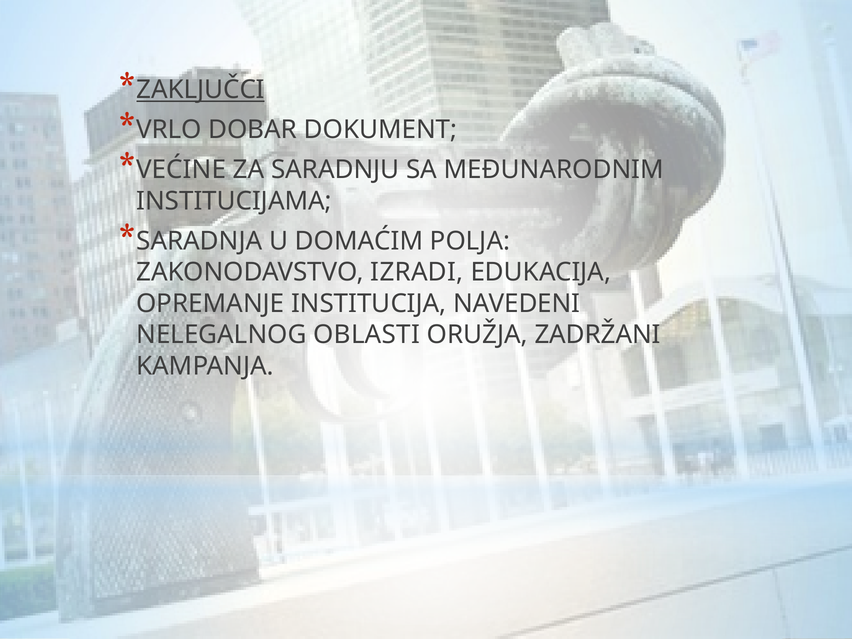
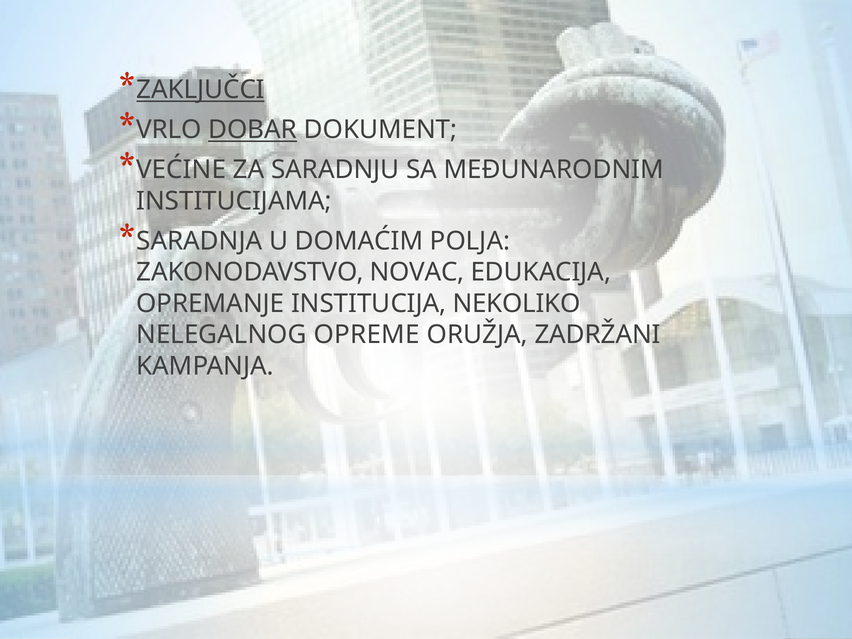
DOBAR underline: none -> present (253, 130)
IZRADI: IZRADI -> NOVAC (417, 272)
NAVEDENI: NAVEDENI -> NEKOLIKO (516, 303)
OBLASTI: OBLASTI -> OPREME (367, 335)
